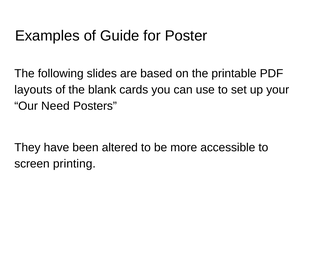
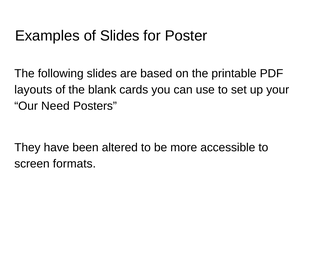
of Guide: Guide -> Slides (120, 36)
printing: printing -> formats (74, 164)
